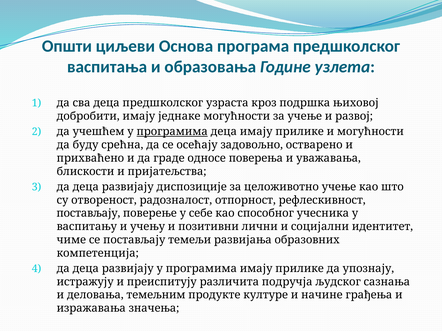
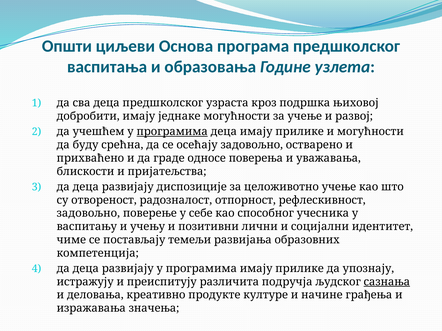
постављају: постављају -> задовољно (88, 214)
сазнања underline: none -> present (387, 282)
темељним: темељним -> креативно (156, 295)
